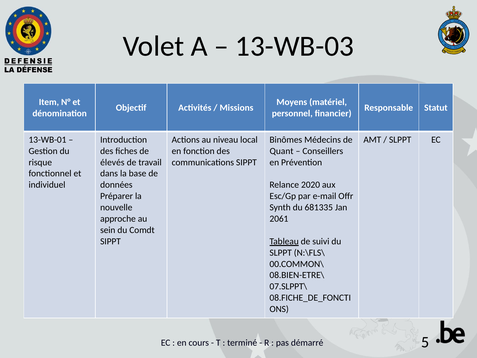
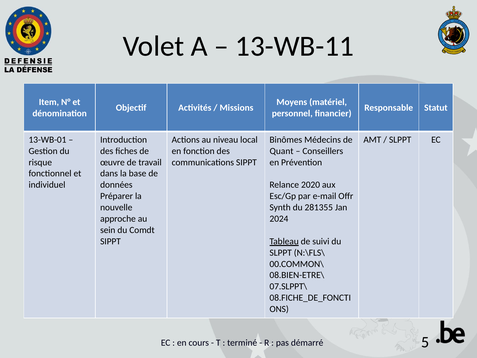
13-WB-03: 13-WB-03 -> 13-WB-11 (295, 46)
élevés: élevés -> œuvre (112, 162)
681335: 681335 -> 281355 (319, 207)
2061: 2061 -> 2024 (279, 219)
